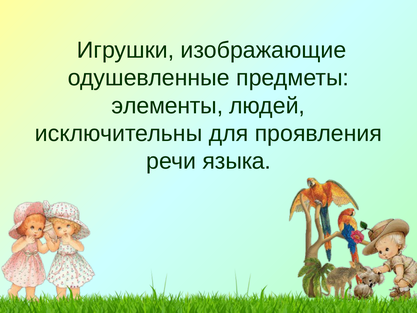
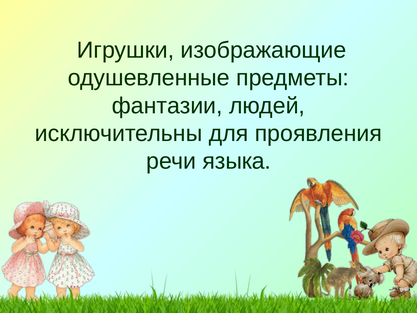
элементы: элементы -> фантазии (167, 106)
